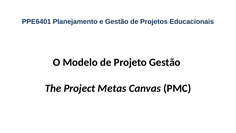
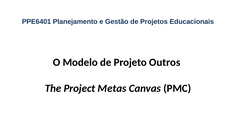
Projeto Gestão: Gestão -> Outros (165, 62)
